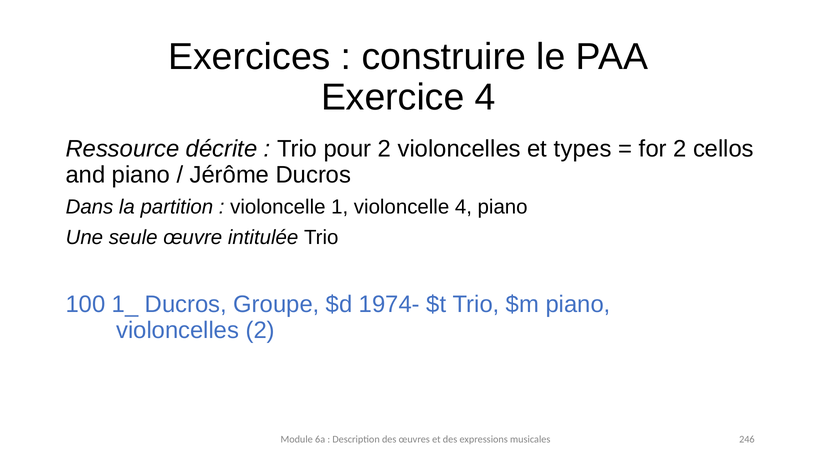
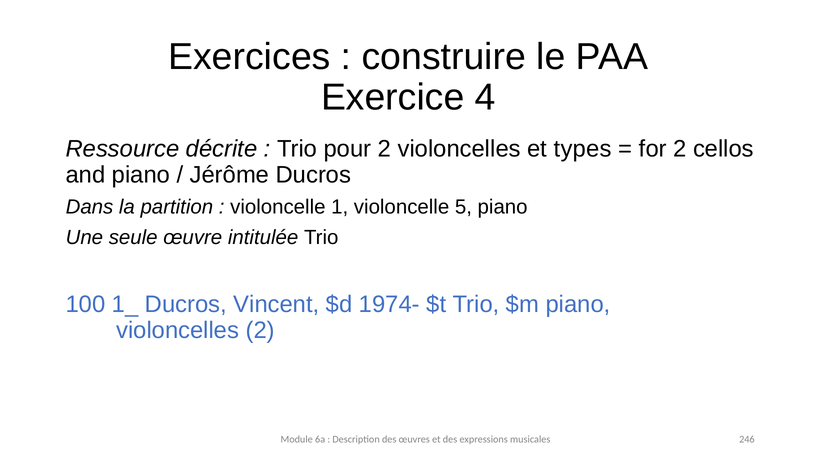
violoncelle 4: 4 -> 5 (463, 207)
Groupe: Groupe -> Vincent (276, 304)
